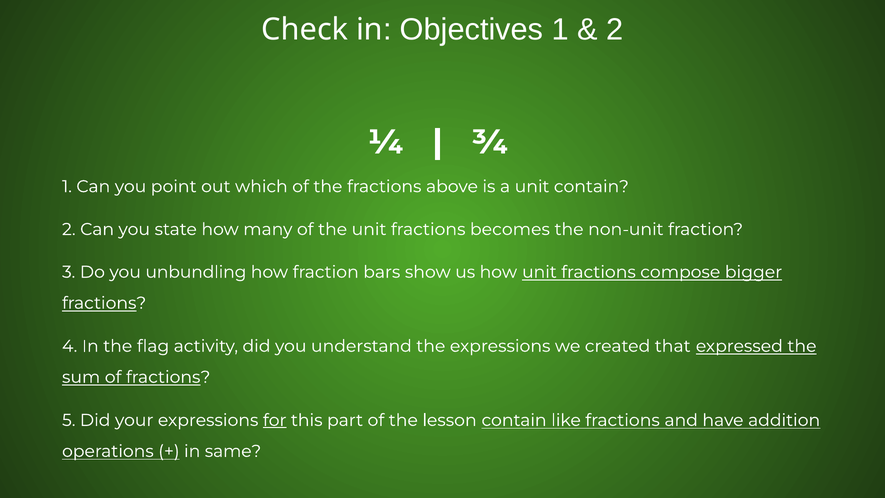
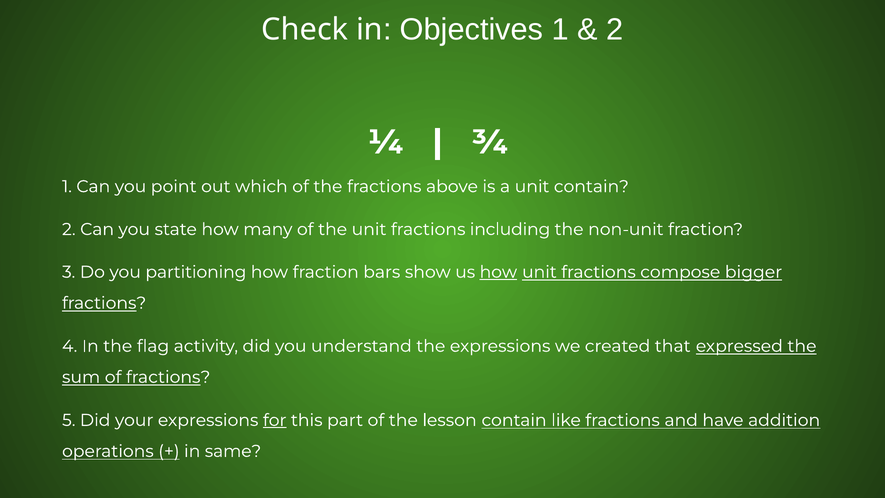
becomes: becomes -> including (510, 229)
unbundling: unbundling -> partitioning (196, 272)
how underline: none -> present (498, 272)
